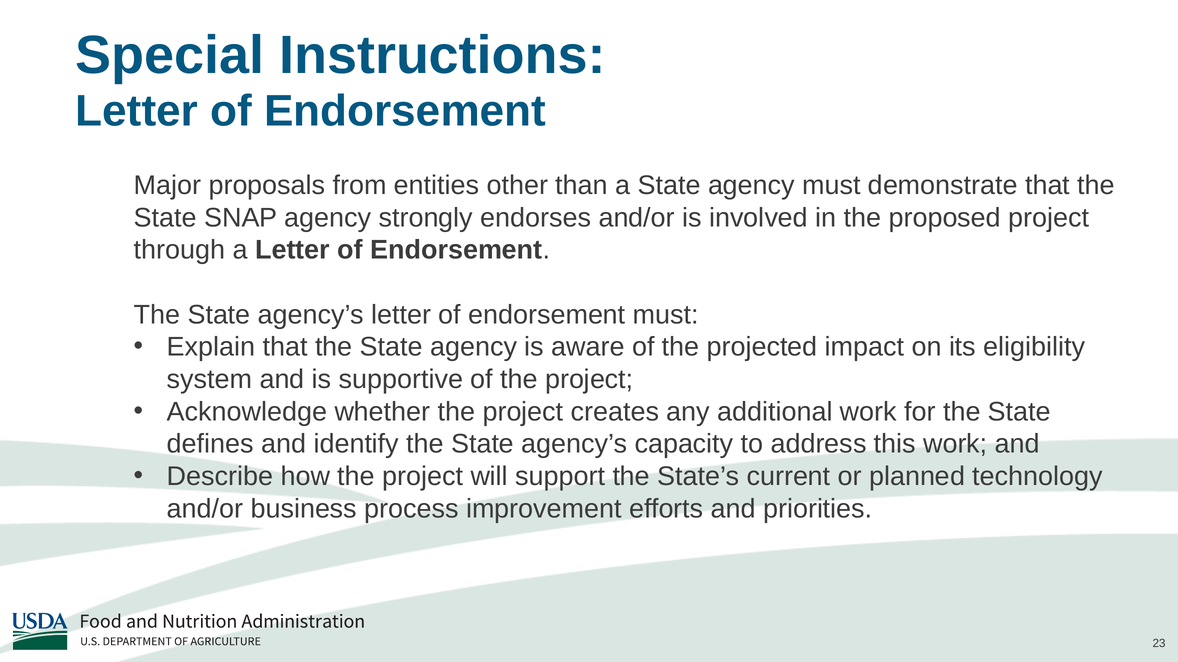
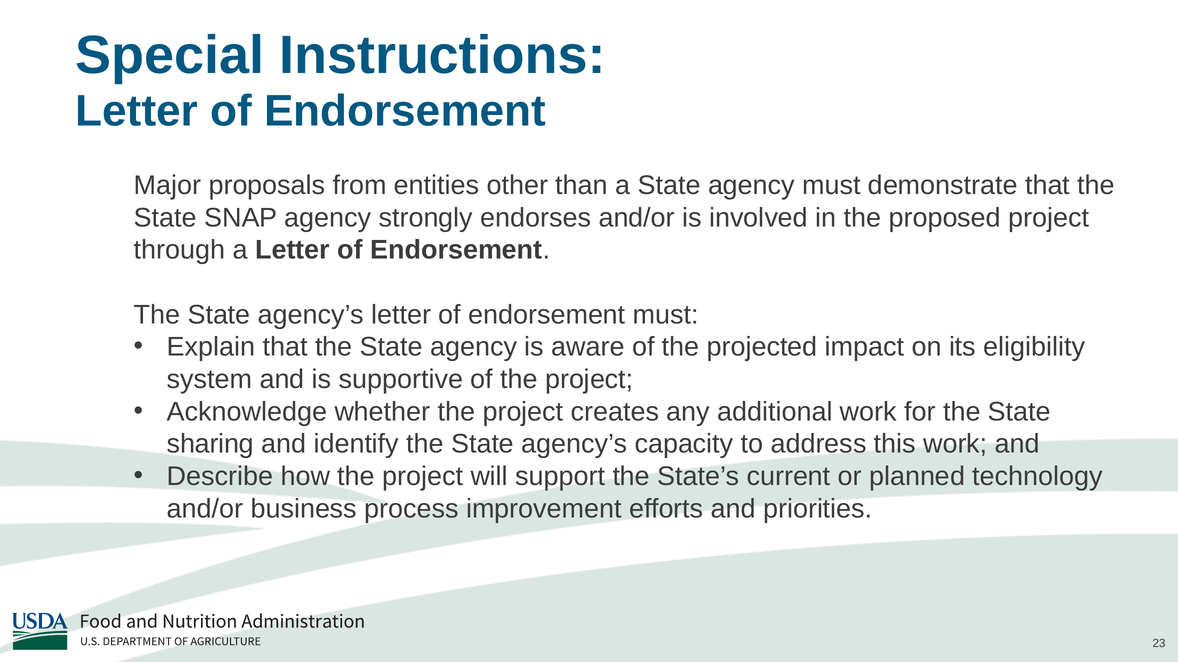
defines: defines -> sharing (210, 444)
